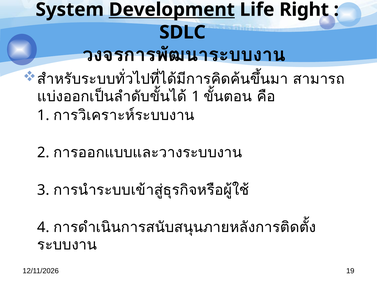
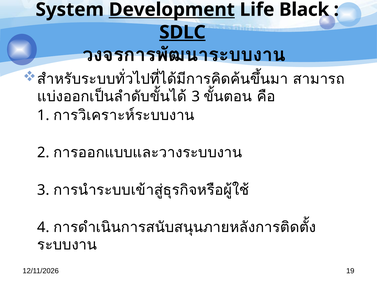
Right: Right -> Black (304, 10)
SDLC underline: none -> present (182, 32)
1: 1 -> 3 (196, 96)
